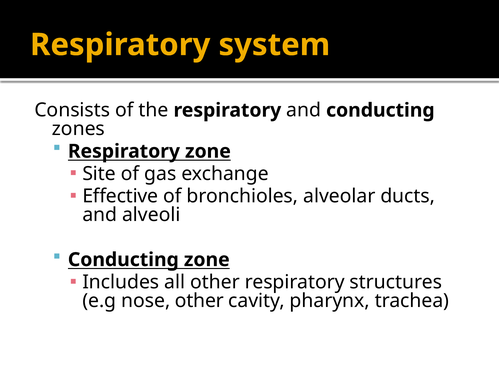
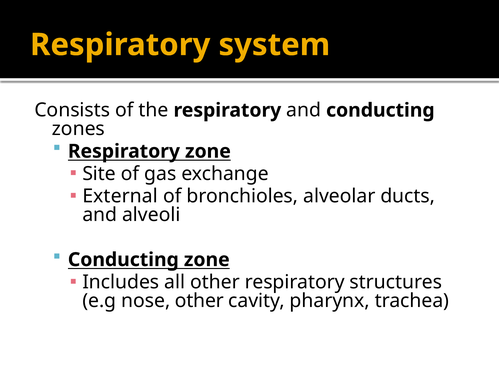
Effective: Effective -> External (120, 196)
